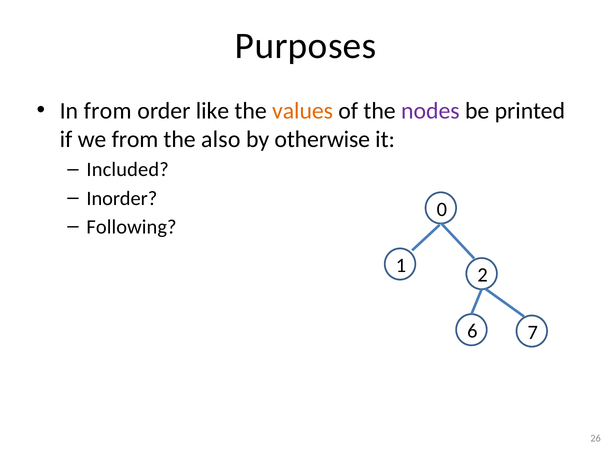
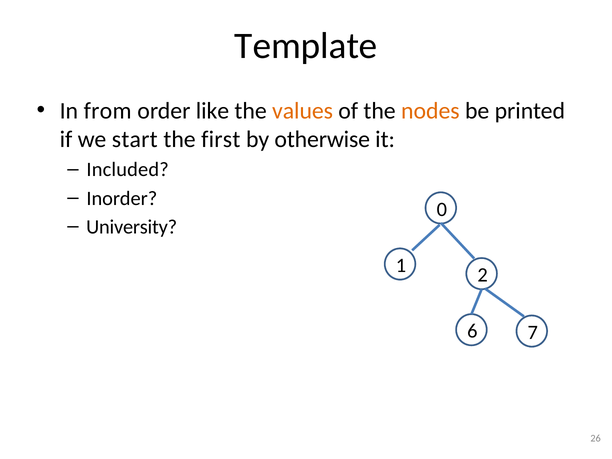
Purposes: Purposes -> Template (306, 46)
nodes colour: purple -> orange (430, 111)
we from: from -> start (135, 139)
also: also -> first (221, 139)
Following: Following -> University (132, 227)
